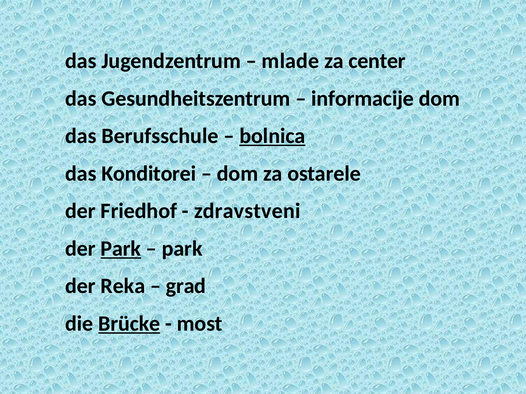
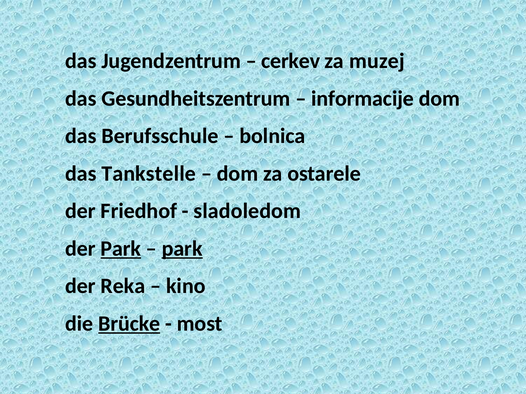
mlade: mlade -> cerkev (291, 61)
center: center -> muzej (377, 61)
bolnica underline: present -> none (272, 136)
Konditorei: Konditorei -> Tankstelle (149, 174)
zdravstveni: zdravstveni -> sladoledom (247, 211)
park underline: none -> present (182, 249)
grad: grad -> kino (186, 286)
